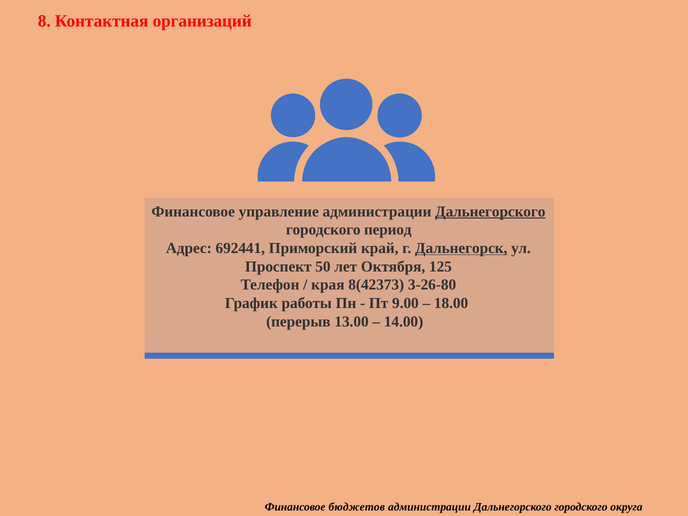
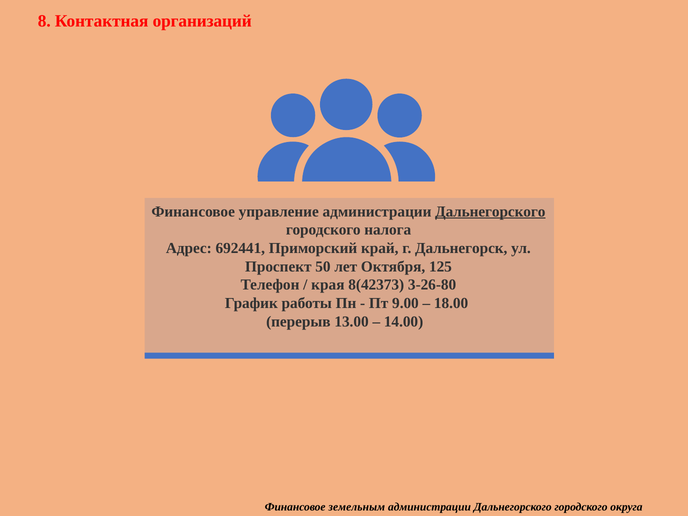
период: период -> налога (388, 230)
Дальнегорск underline: present -> none (461, 248)
бюджетов: бюджетов -> земельным (357, 507)
